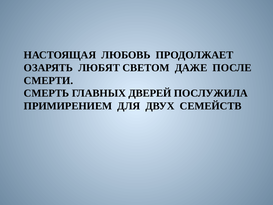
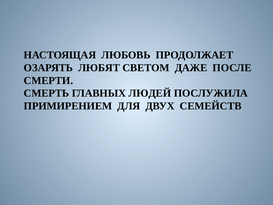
ДВЕРЕЙ: ДВЕРЕЙ -> ЛЮДЕЙ (150, 93)
